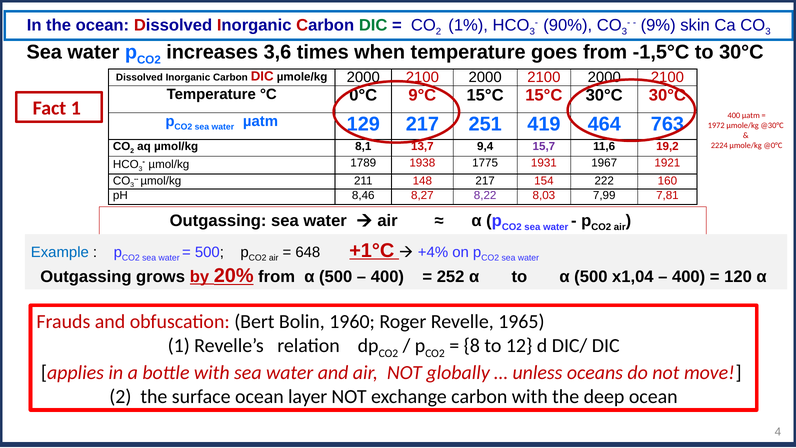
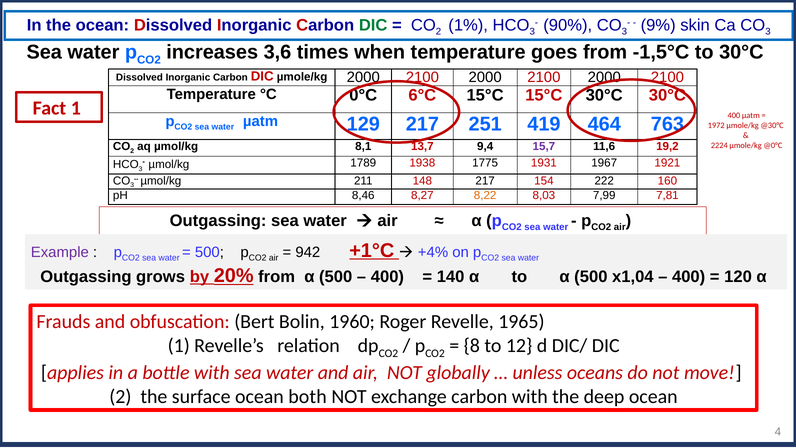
9°C: 9°C -> 6°C (422, 95)
8,22 colour: purple -> orange (485, 196)
Example colour: blue -> purple (60, 252)
648: 648 -> 942 (308, 252)
252: 252 -> 140 (451, 277)
layer: layer -> both (307, 396)
